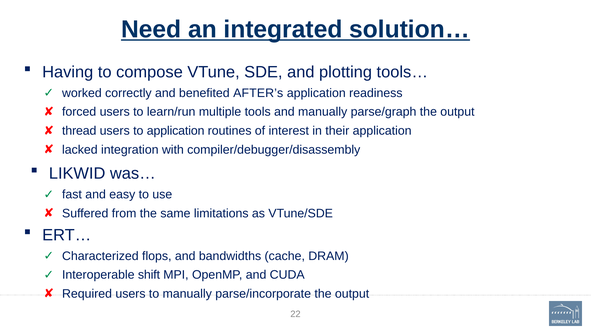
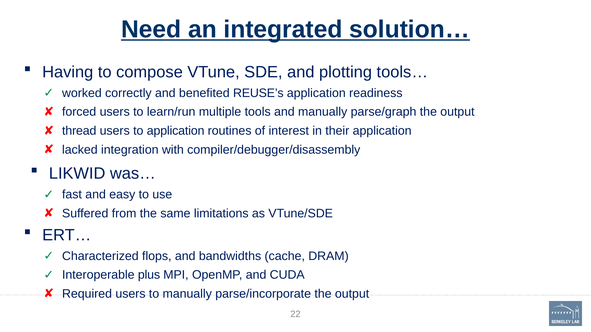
AFTER’s: AFTER’s -> REUSE’s (258, 93)
shift: shift -> plus (149, 275)
